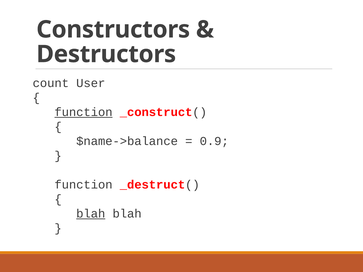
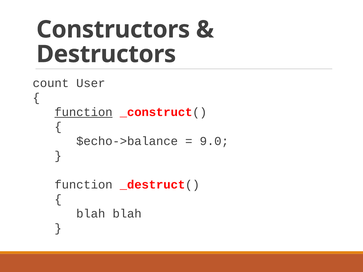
$name->balance: $name->balance -> $echo->balance (127, 141)
0.9: 0.9 -> 9.0 (214, 141)
blah underline: present -> none (91, 214)
